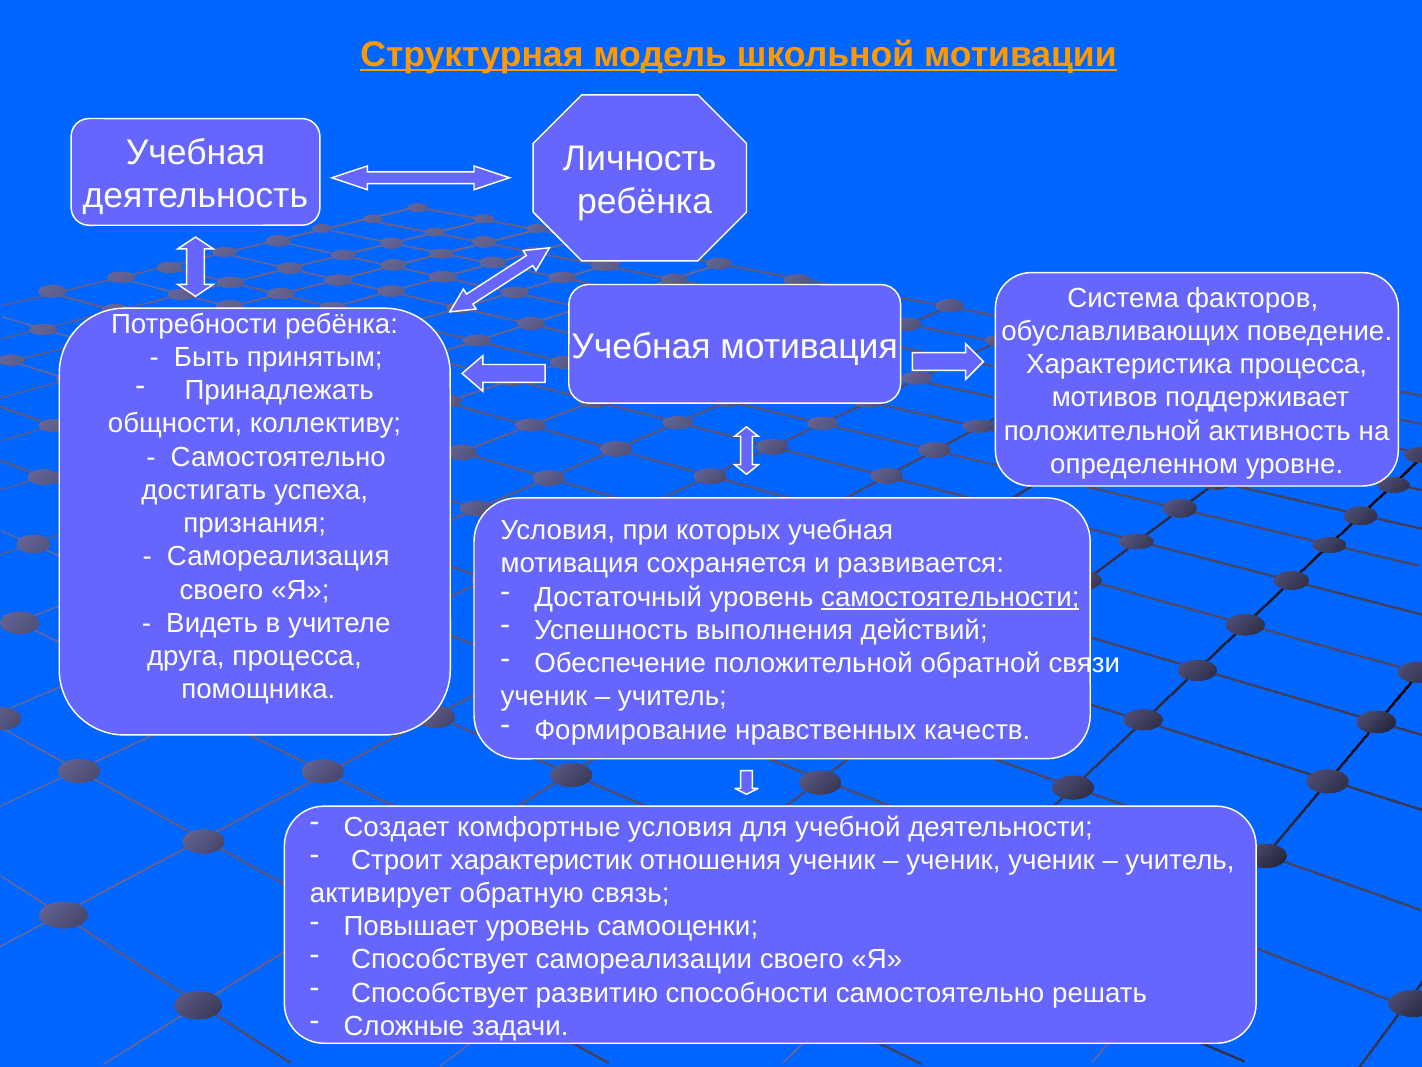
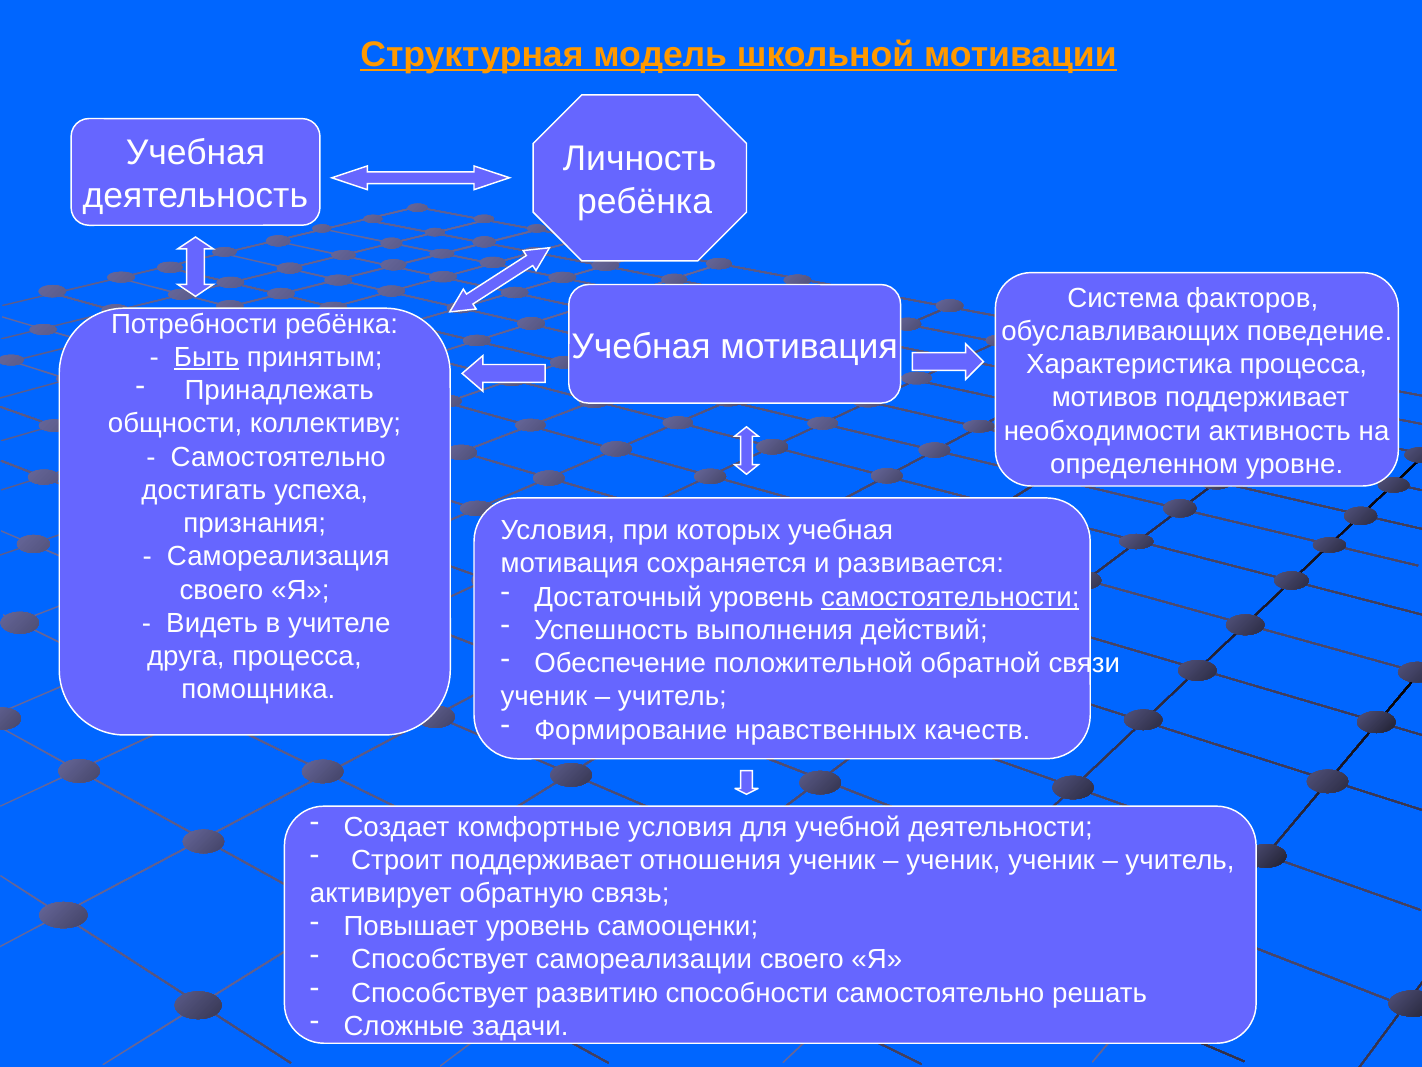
Быть underline: none -> present (207, 357)
положительной: положительной -> необходимости (1102, 431)
Строит характеристик: характеристик -> поддерживает (541, 860)
